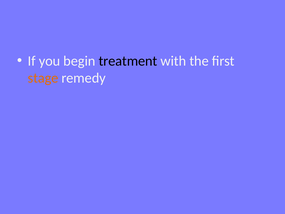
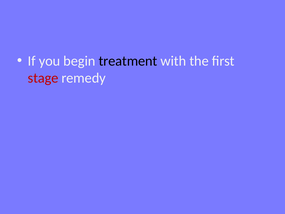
stage colour: orange -> red (43, 78)
